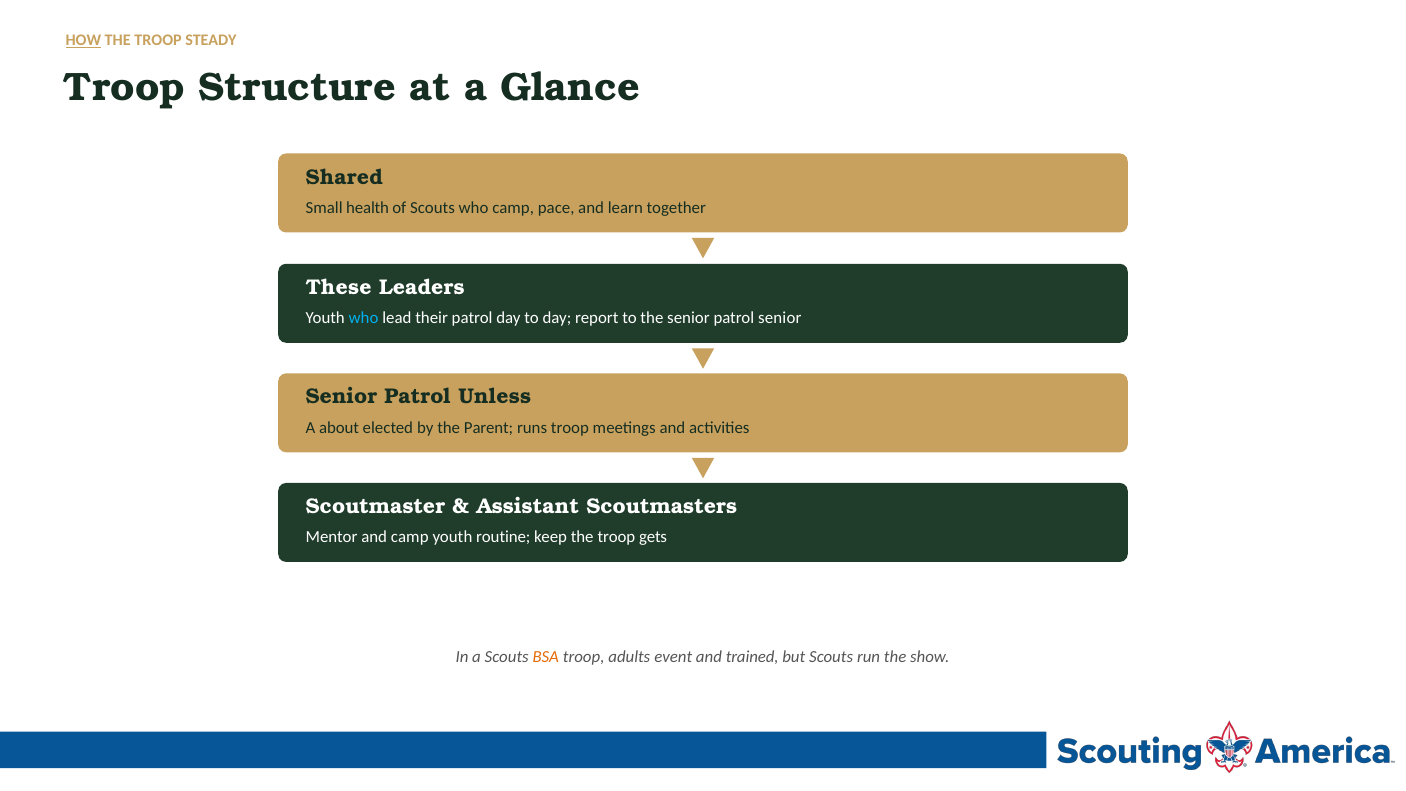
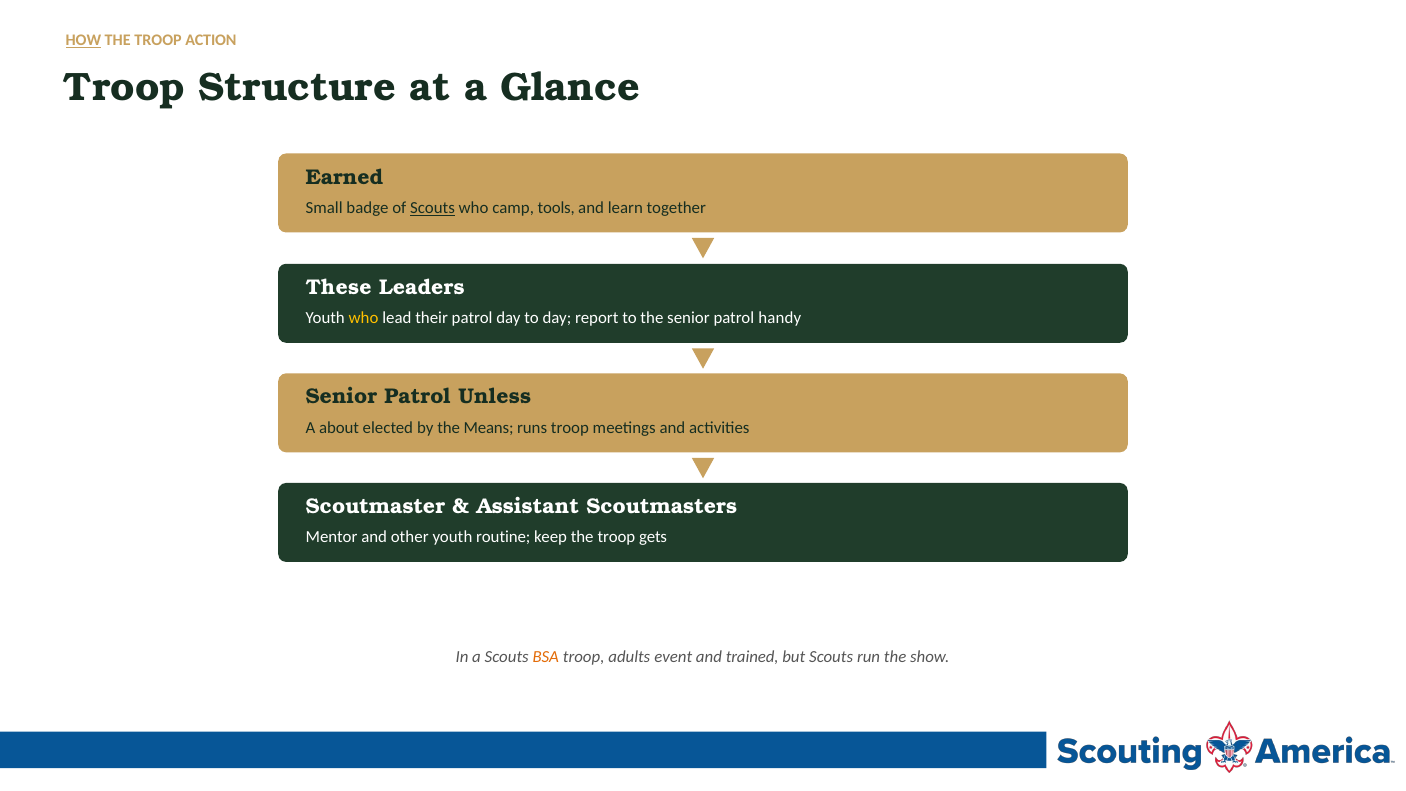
STEADY: STEADY -> ACTION (211, 41)
Shared: Shared -> Earned (344, 177)
health: health -> badge (368, 208)
Scouts underline: none -> present (433, 208)
pace: pace -> tools (556, 208)
who colour: light blue -> yellow (364, 318)
patrol senior: senior -> handy (780, 318)
Parent: Parent -> Means (489, 428)
and camp: camp -> other (410, 537)
